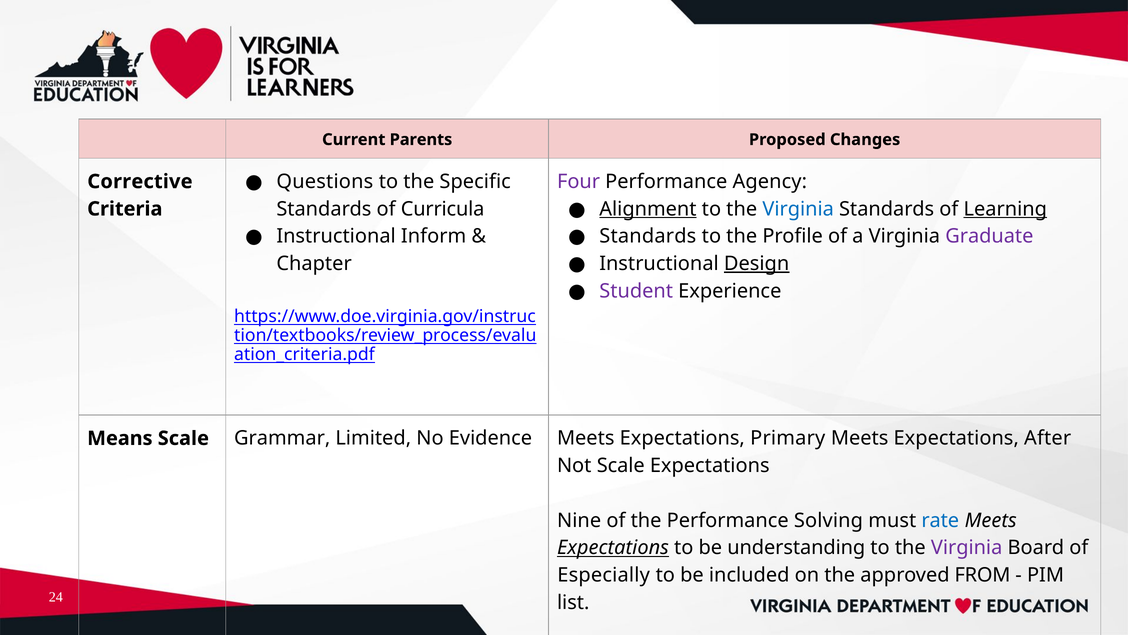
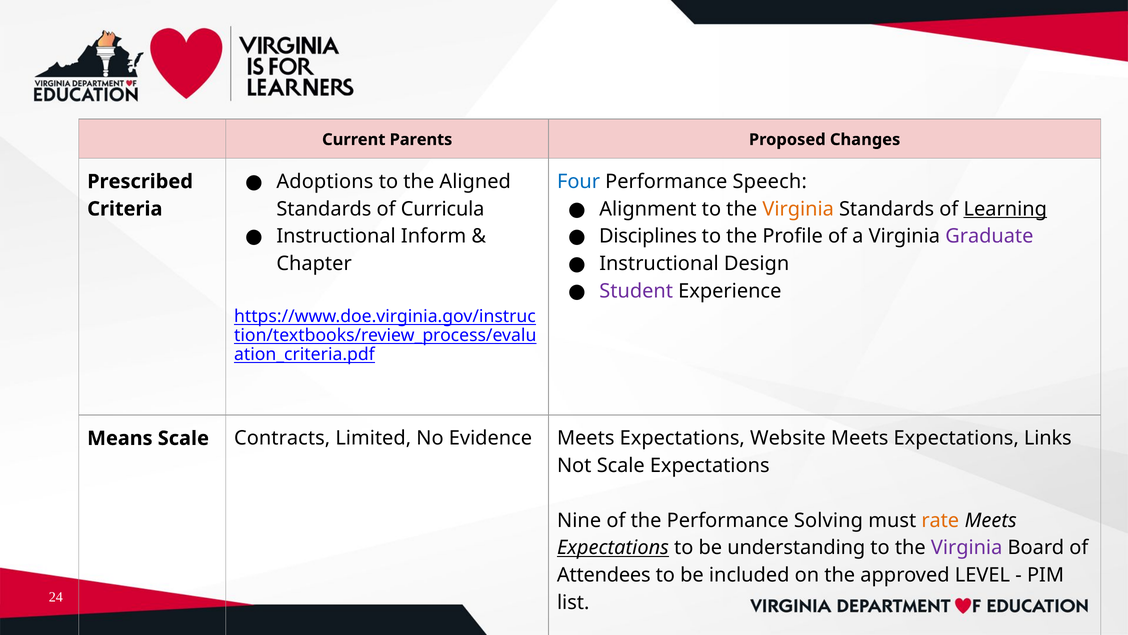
Questions: Questions -> Adoptions (325, 181)
Specific: Specific -> Aligned (475, 181)
Four colour: purple -> blue (579, 181)
Agency: Agency -> Speech (770, 181)
Corrective: Corrective -> Prescribed (140, 181)
Alignment underline: present -> none (648, 209)
Virginia colour: blue -> orange (798, 209)
Standards: Standards -> Disciplines (648, 236)
Design underline: present -> none (757, 263)
Grammar: Grammar -> Contracts (282, 438)
Primary: Primary -> Website (788, 438)
After: After -> Links (1048, 438)
rate colour: blue -> orange (940, 520)
Especially: Especially -> Attendees (604, 575)
FROM: FROM -> LEVEL (982, 575)
